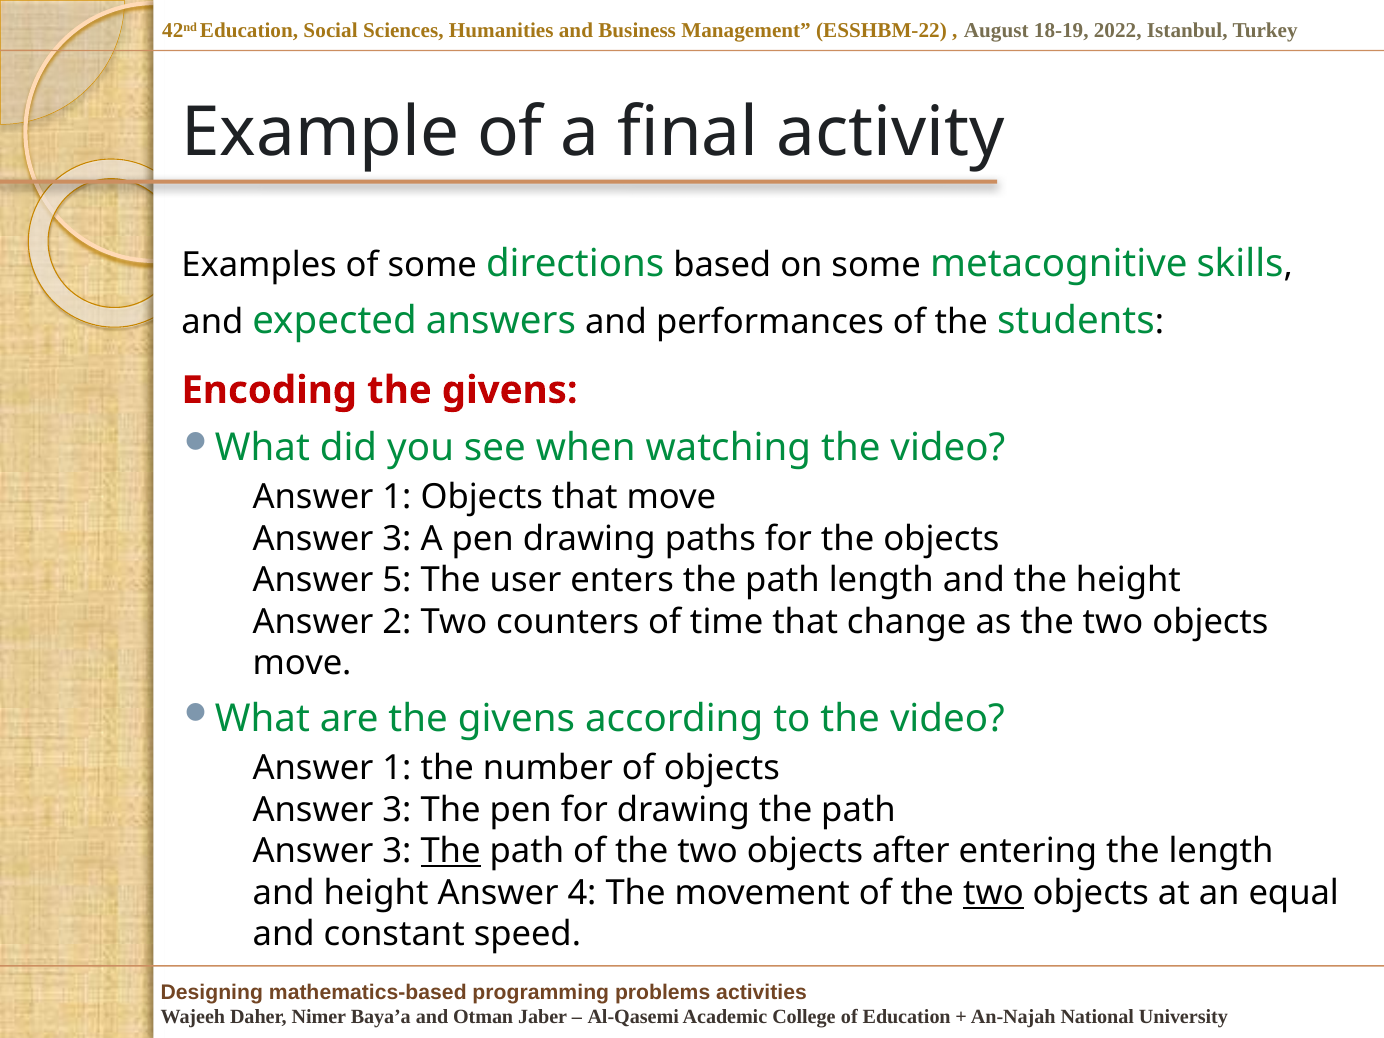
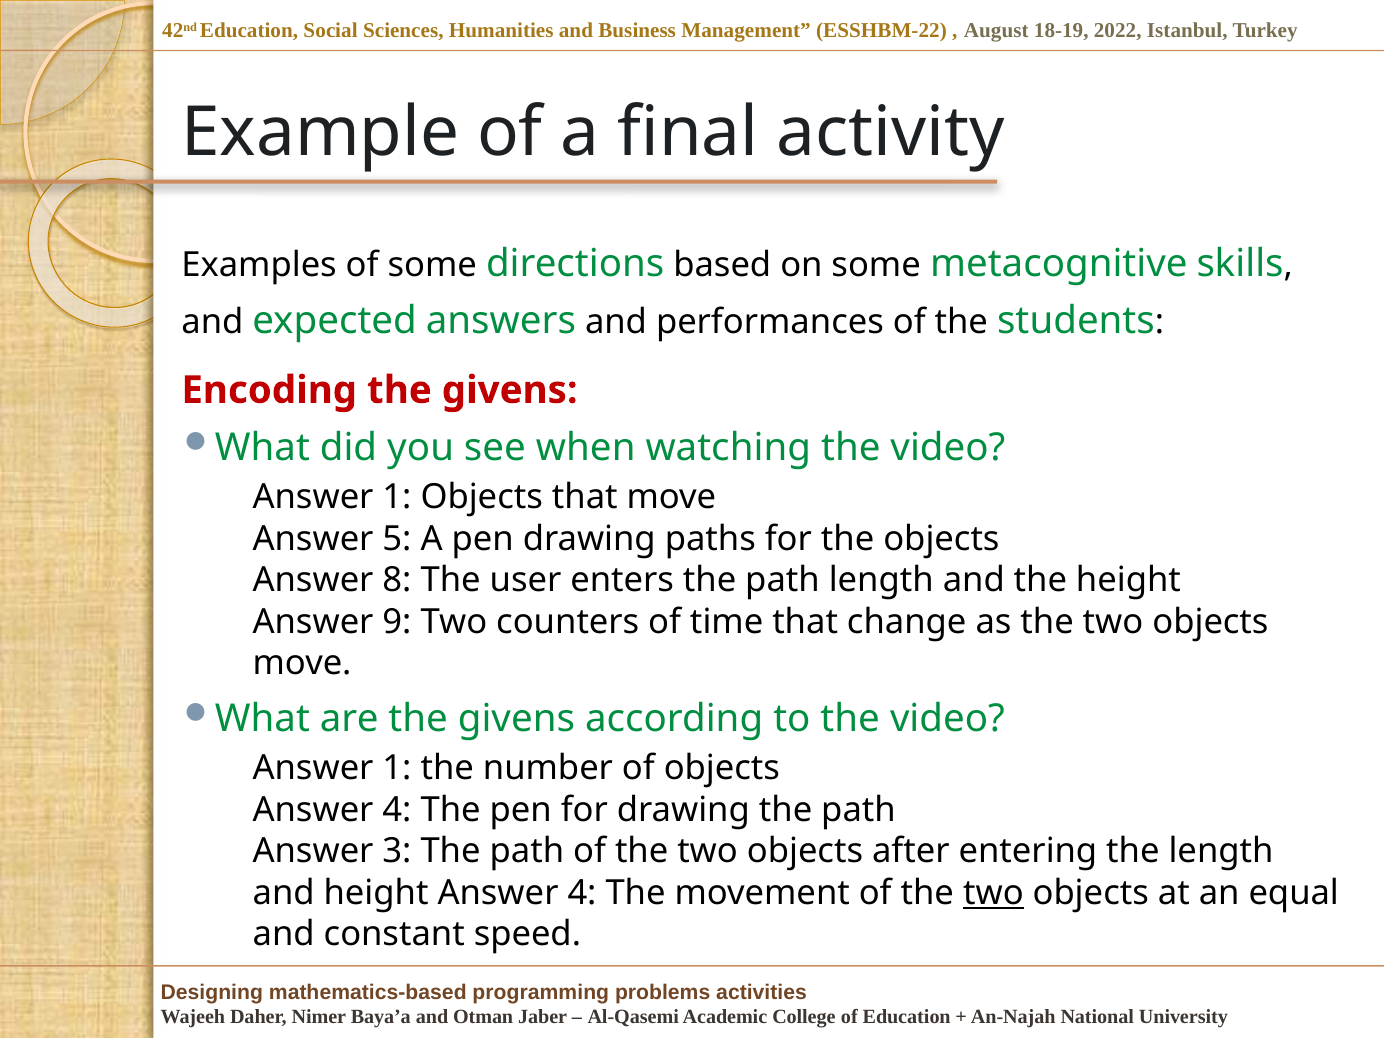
3: 3 -> 5 (397, 539)
5: 5 -> 8 (397, 580)
2: 2 -> 9 (397, 622)
3: 3 -> 4 (397, 810)
The underline: present -> none (451, 851)
